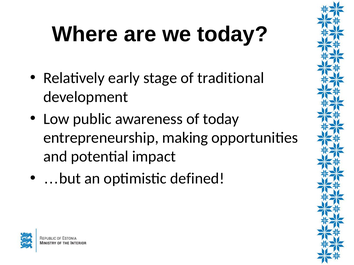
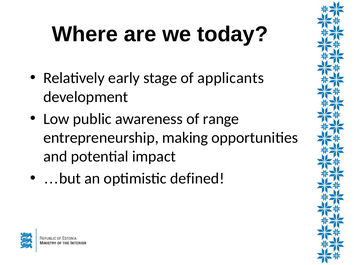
traditional: traditional -> applicants (231, 78)
of today: today -> range (221, 119)
